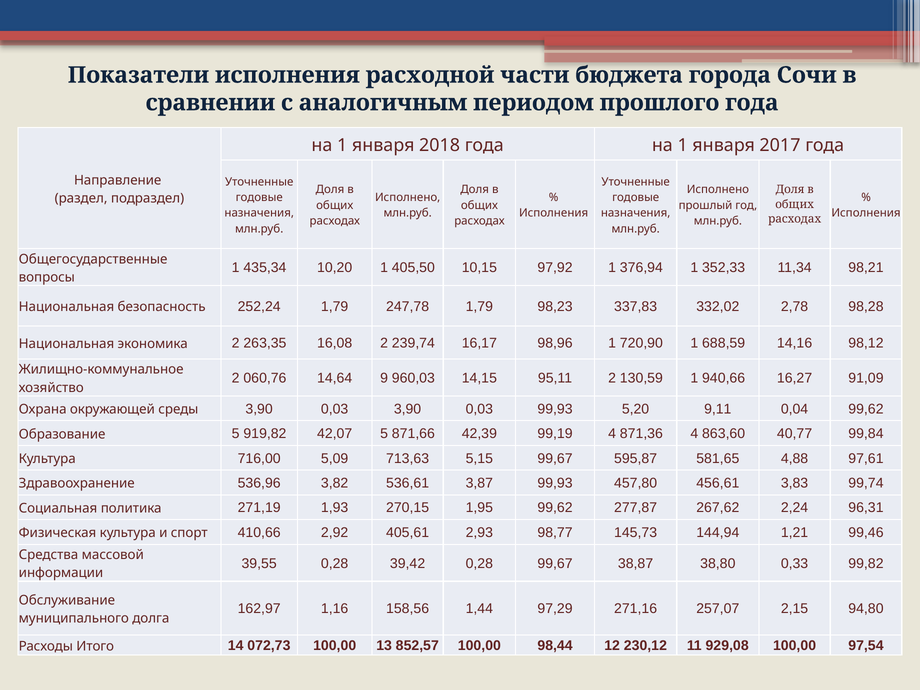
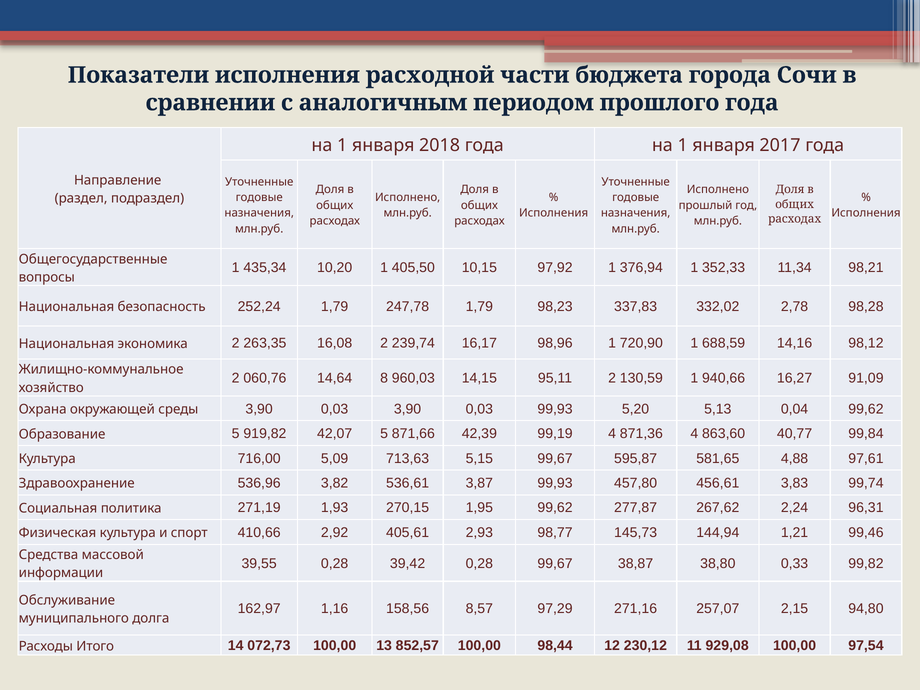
9: 9 -> 8 (384, 378)
9,11: 9,11 -> 5,13 (718, 409)
1,44: 1,44 -> 8,57 (479, 609)
